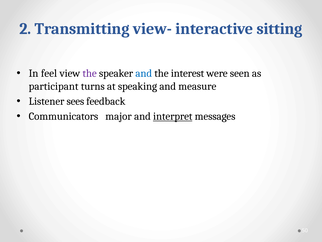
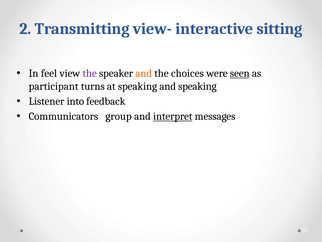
and colour: blue -> orange (144, 73)
interest: interest -> choices (187, 73)
seen underline: none -> present (240, 73)
and measure: measure -> speaking (197, 86)
sees: sees -> into (75, 101)
major: major -> group (119, 116)
